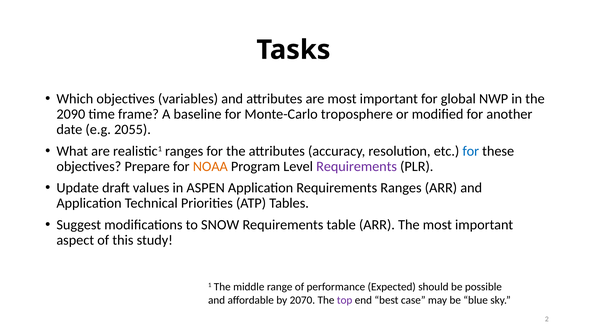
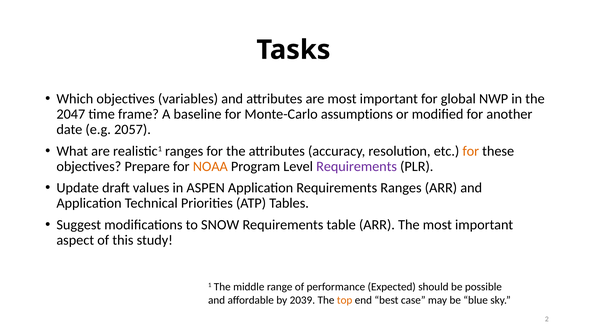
2090: 2090 -> 2047 (71, 114)
troposphere: troposphere -> assumptions (357, 114)
2055: 2055 -> 2057 (132, 129)
for colour: blue -> orange (471, 151)
2070: 2070 -> 2039 (302, 300)
top colour: purple -> orange (345, 300)
